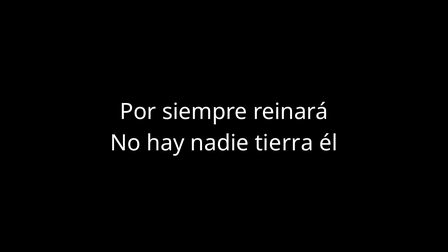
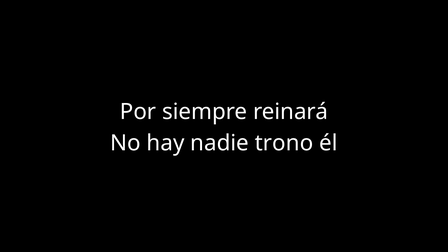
tierra: tierra -> trono (284, 143)
